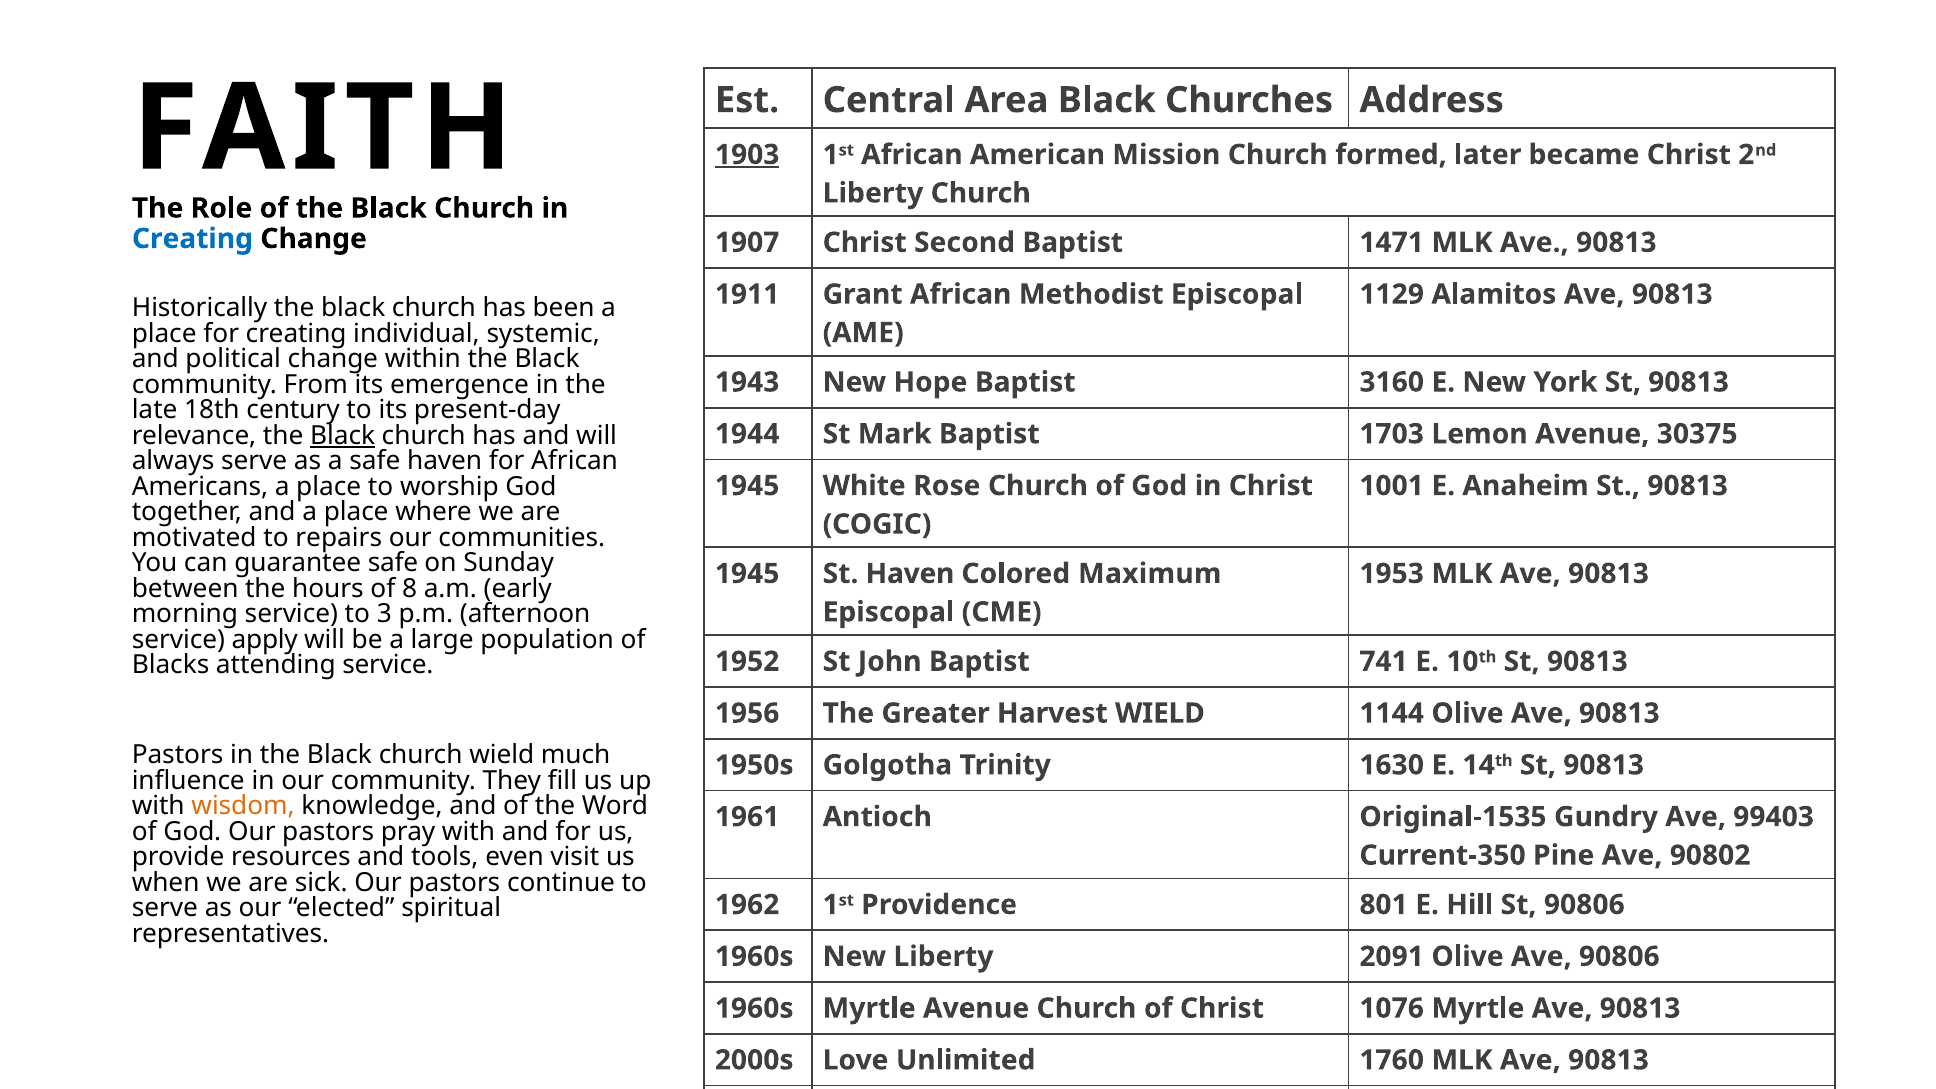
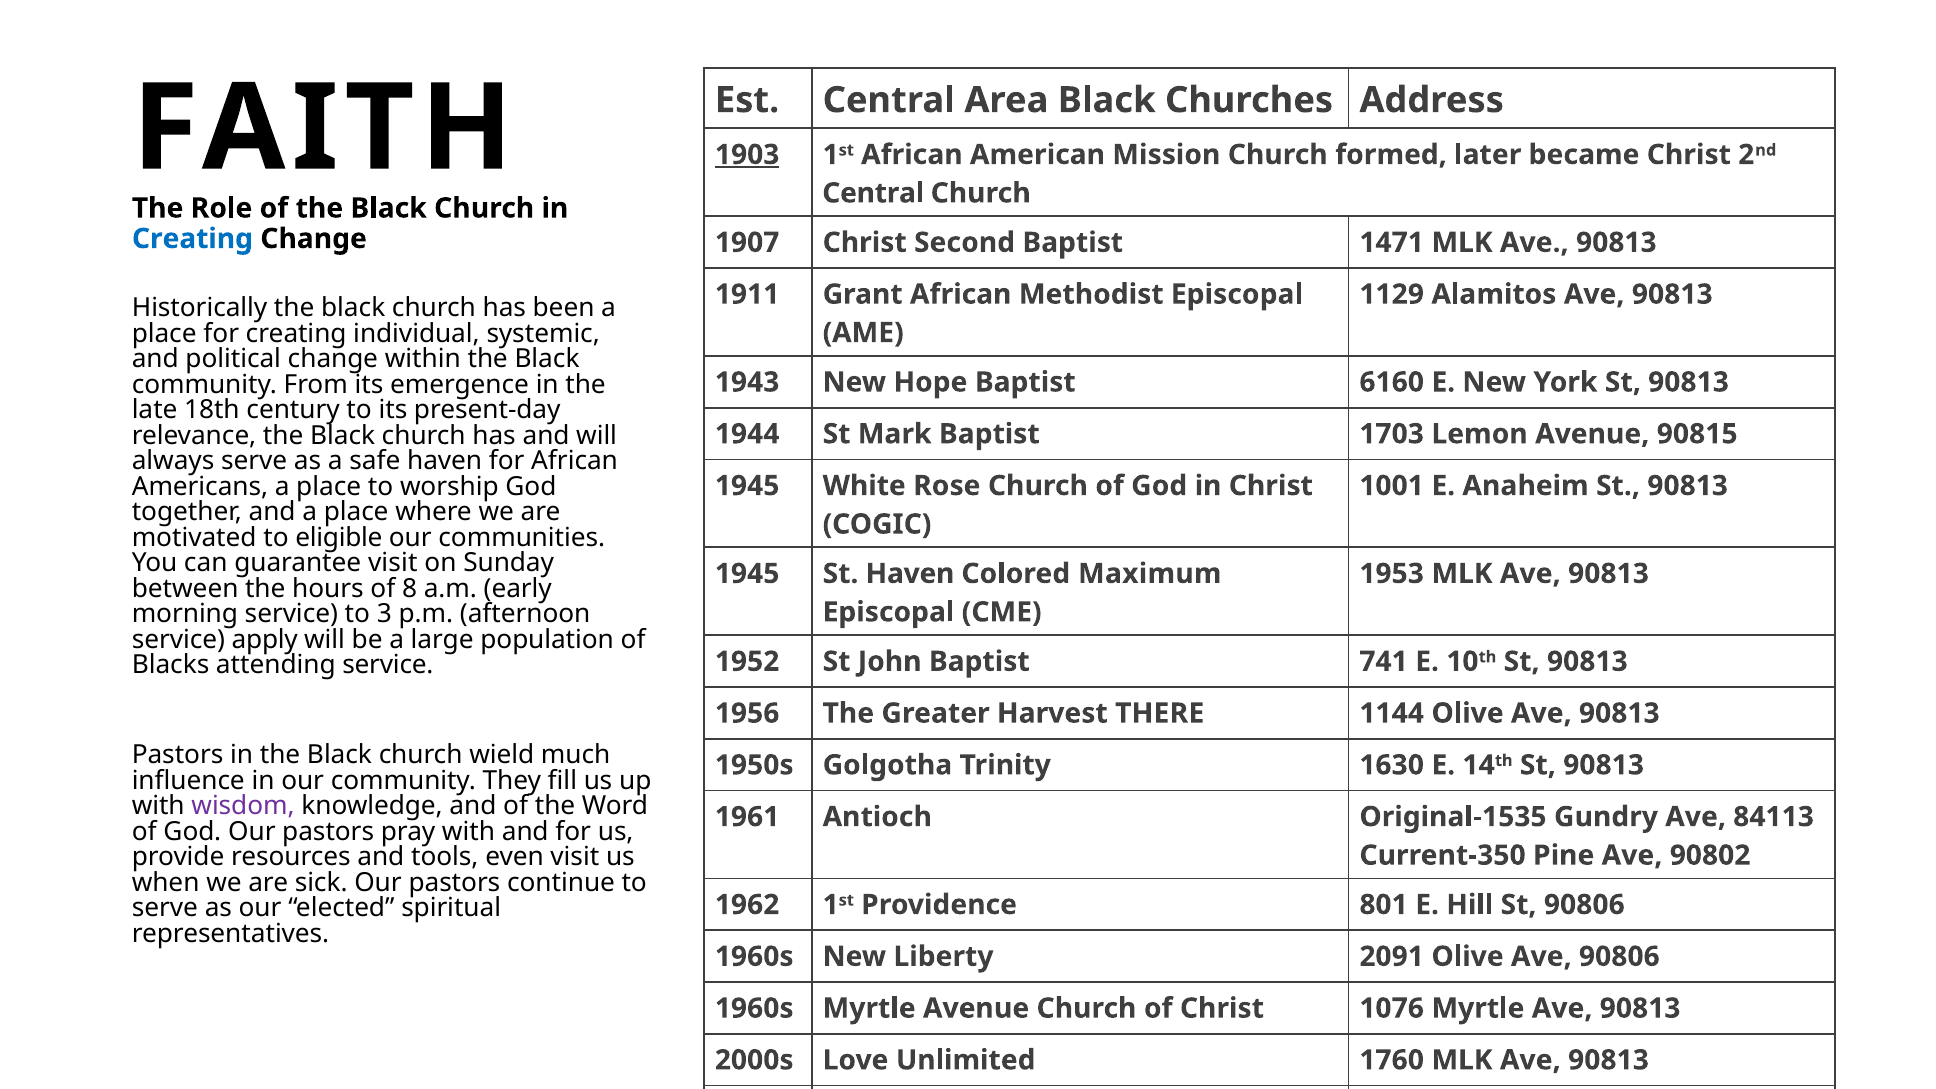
Liberty: Liberty -> Central (873, 193)
3160: 3160 -> 6160 (1392, 382)
Black underline: present -> none (343, 436)
30375: 30375 -> 90815 (1697, 434)
repairs: repairs -> eligible (339, 538)
guarantee safe: safe -> visit (393, 563)
Harvest WIELD: WIELD -> THERE (1160, 713)
wisdom colour: orange -> purple (243, 806)
99403: 99403 -> 84113 (1774, 817)
